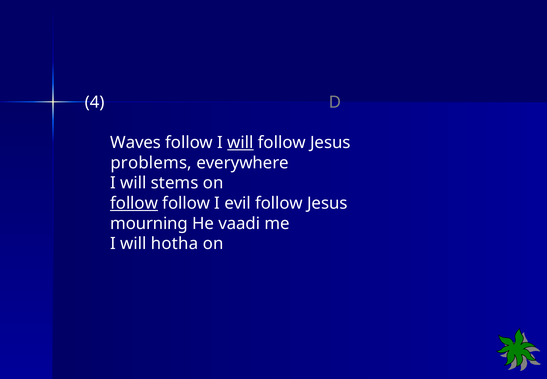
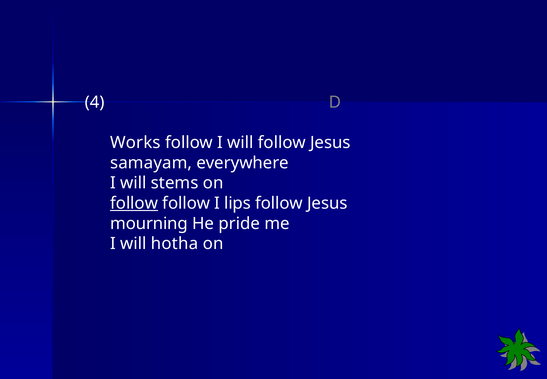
Waves: Waves -> Works (135, 142)
will underline: present -> none (240, 142)
problems: problems -> samayam (151, 163)
evil: evil -> lips (238, 203)
vaadi: vaadi -> pride (239, 223)
